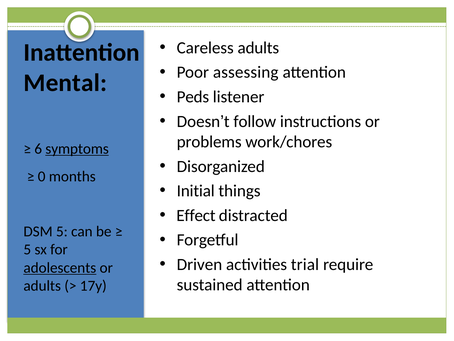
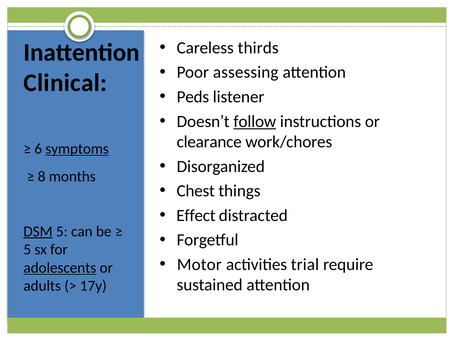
Careless adults: adults -> thirds (258, 48)
Mental: Mental -> Clinical (65, 83)
follow underline: none -> present (255, 121)
problems: problems -> clearance (209, 142)
0: 0 -> 8 (42, 176)
Initial: Initial -> Chest (196, 191)
DSM underline: none -> present (38, 231)
Driven: Driven -> Motor (199, 264)
